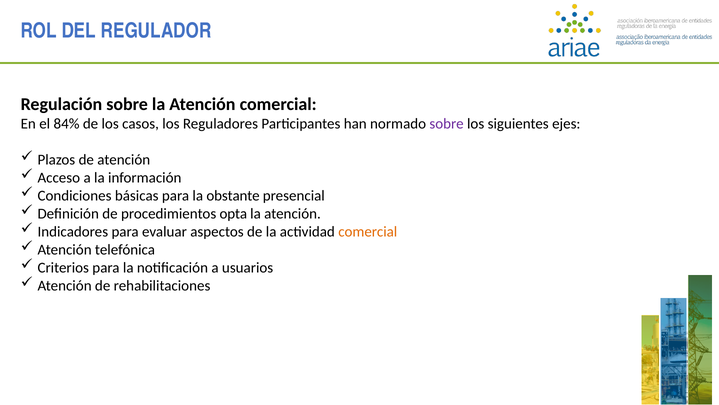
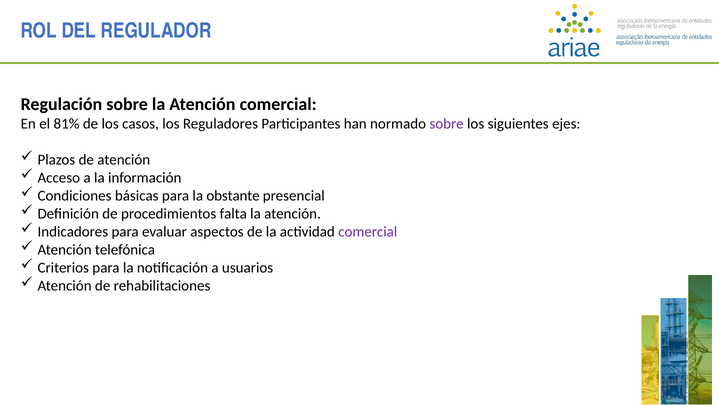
84%: 84% -> 81% (67, 124)
opta: opta -> falta (233, 213)
comercial colour: orange -> purple (368, 231)
